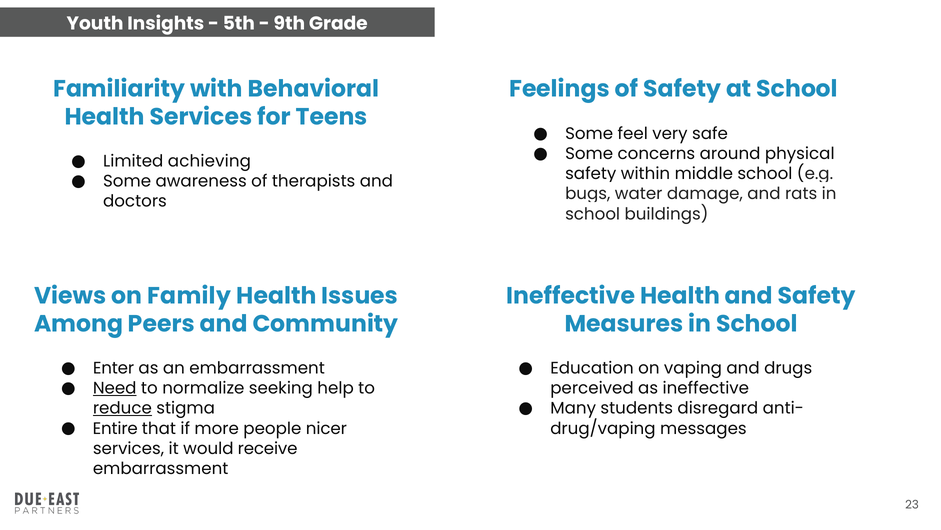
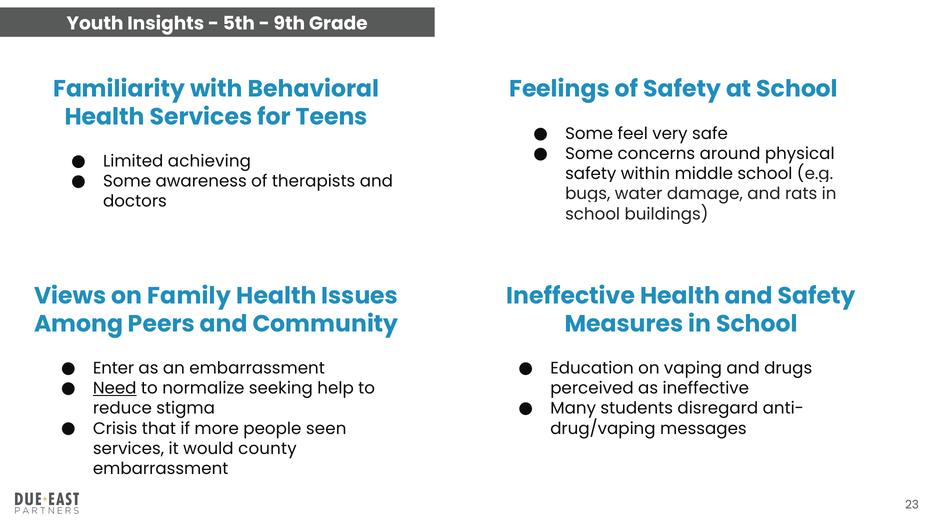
reduce underline: present -> none (122, 408)
Entire: Entire -> Crisis (115, 428)
nicer: nicer -> seen (326, 428)
receive: receive -> county (267, 448)
